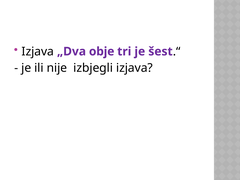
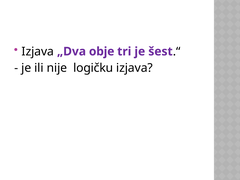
izbjegli: izbjegli -> logičku (93, 68)
